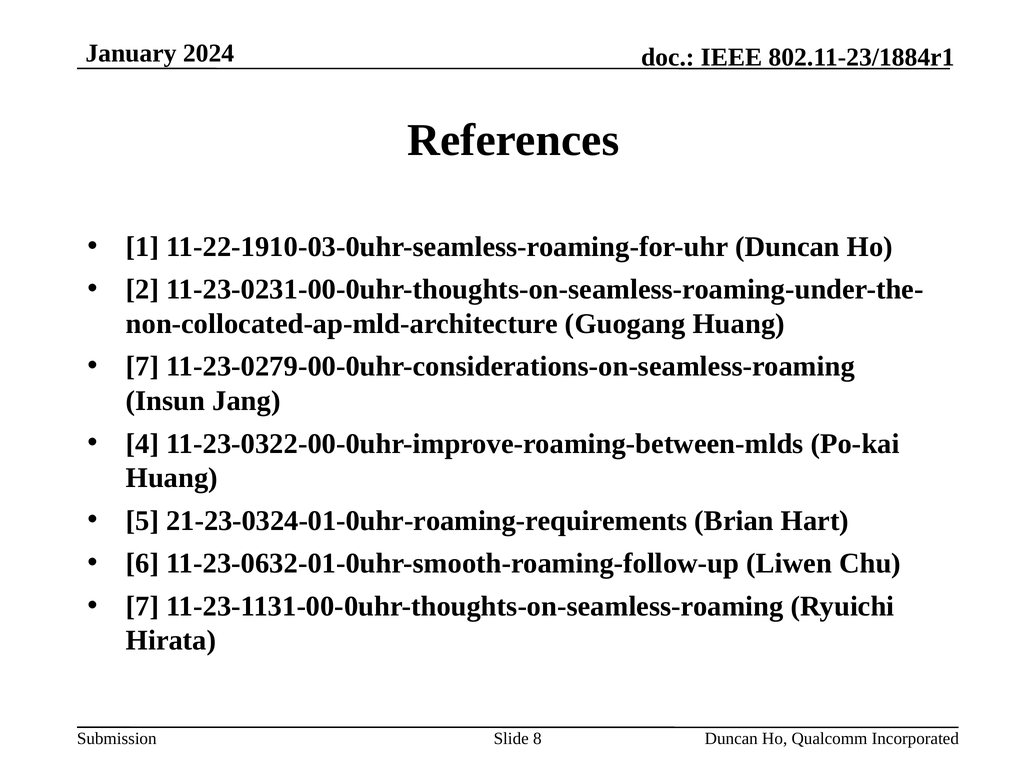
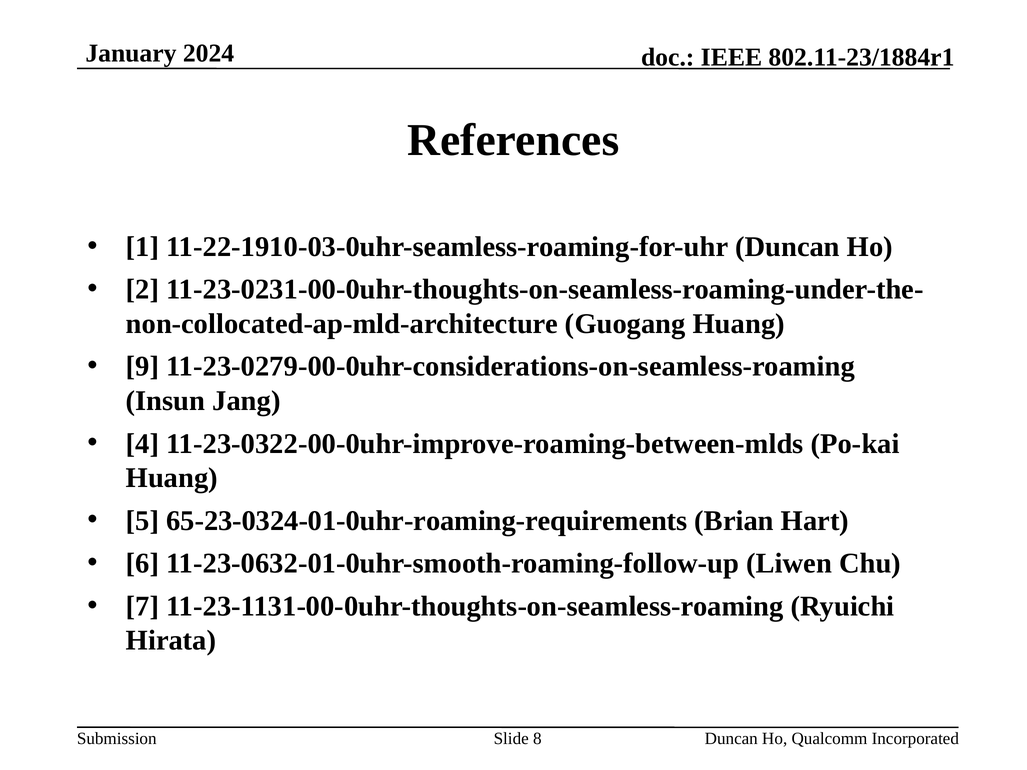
7: 7 -> 9 (143, 367)
21-23-0324-01-0uhr-roaming-requirements: 21-23-0324-01-0uhr-roaming-requirements -> 65-23-0324-01-0uhr-roaming-requirements (427, 521)
